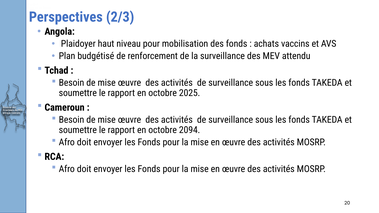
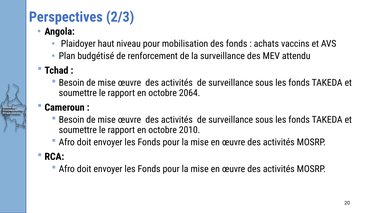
2025: 2025 -> 2064 (190, 93)
2094: 2094 -> 2010 (190, 130)
